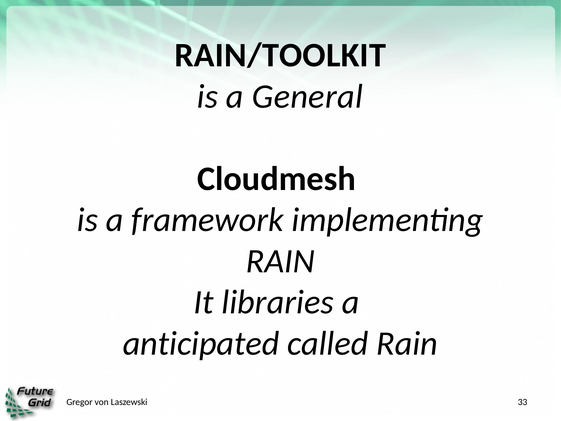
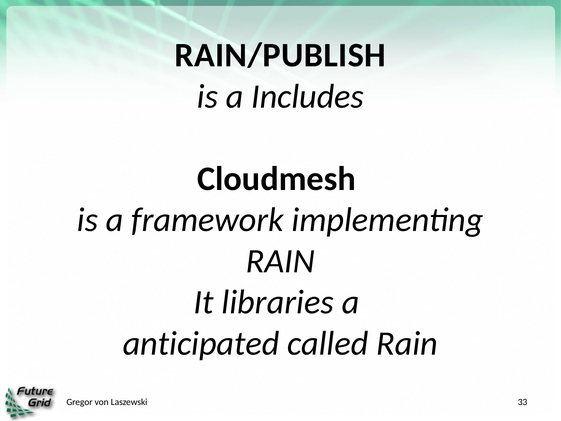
RAIN/TOOLKIT: RAIN/TOOLKIT -> RAIN/PUBLISH (280, 55)
General: General -> Includes (308, 96)
